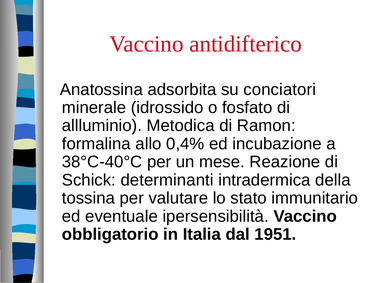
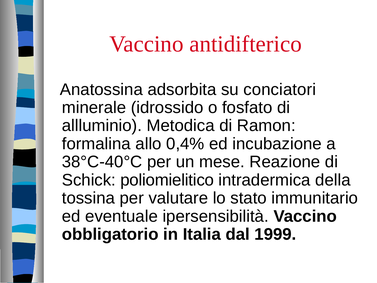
determinanti: determinanti -> poliomielitico (167, 180)
1951: 1951 -> 1999 (275, 234)
